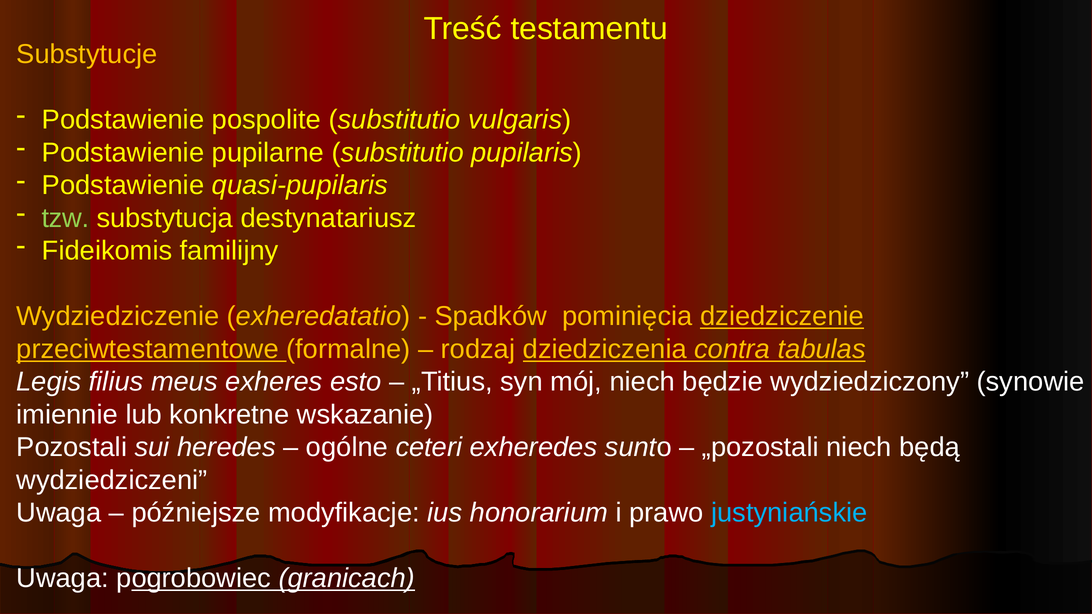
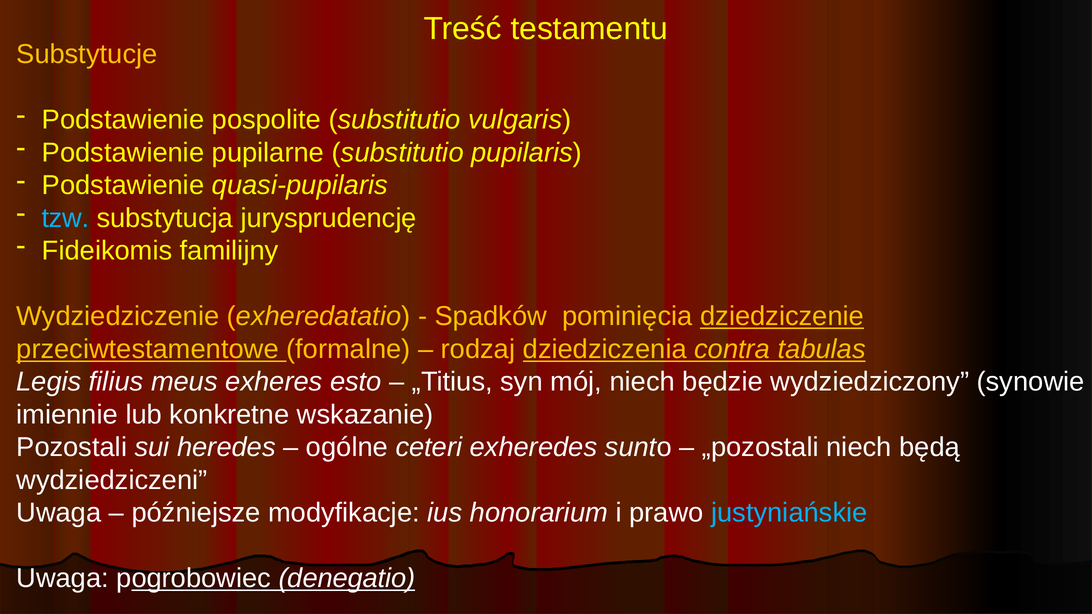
tzw colour: light green -> light blue (66, 218)
destynatariusz: destynatariusz -> jurysprudencję (329, 218)
granicach: granicach -> denegatio (347, 579)
